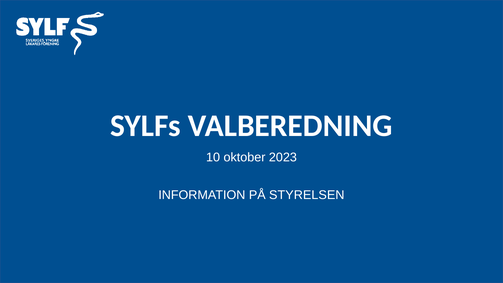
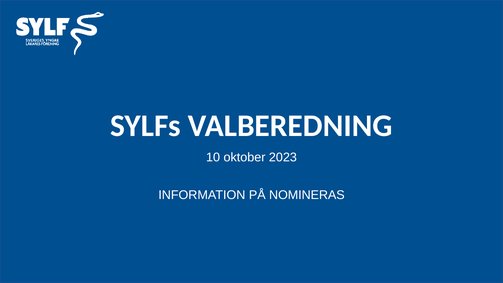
STYRELSEN: STYRELSEN -> NOMINERAS (307, 195)
